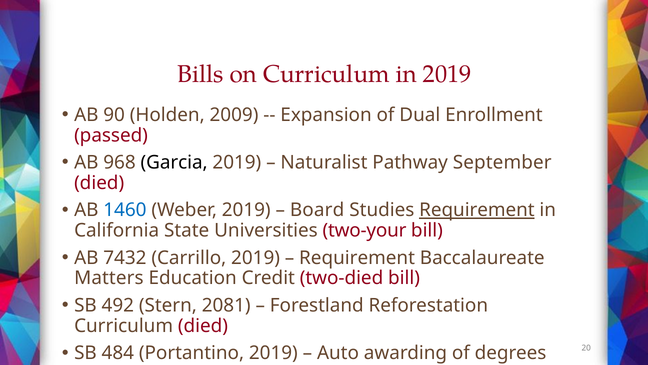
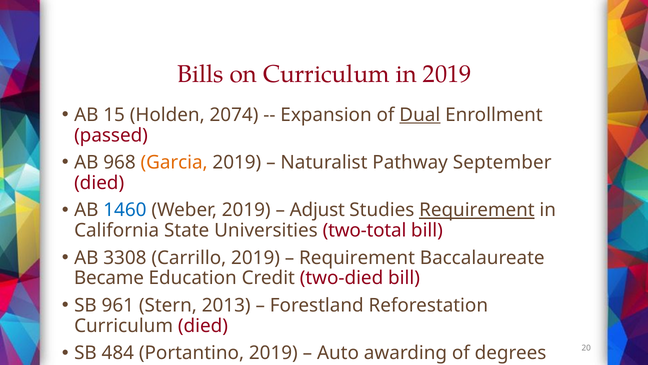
90: 90 -> 15 (114, 115)
2009: 2009 -> 2074 (234, 115)
Dual underline: none -> present (420, 115)
Garcia colour: black -> orange (174, 162)
Board: Board -> Adjust (317, 210)
two-your: two-your -> two-total (365, 230)
7432: 7432 -> 3308 (125, 257)
Matters: Matters -> Became (109, 278)
492: 492 -> 961 (118, 305)
2081: 2081 -> 2013 (226, 305)
